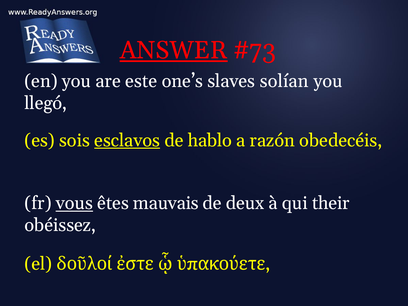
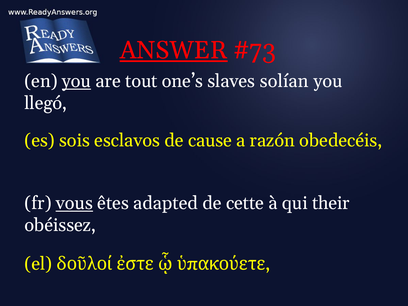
you underline: none -> present (77, 81)
este: este -> tout (141, 81)
esclavos underline: present -> none (127, 140)
hablo: hablo -> cause (210, 140)
mauvais: mauvais -> adapted (166, 203)
deux: deux -> cette (245, 203)
